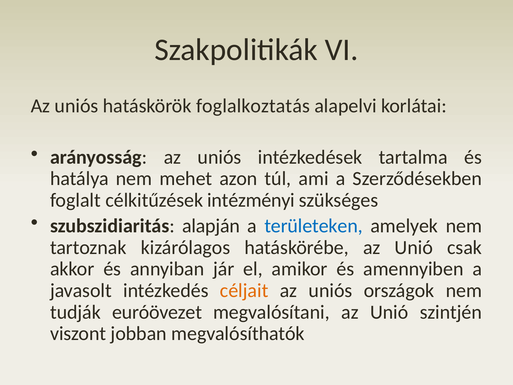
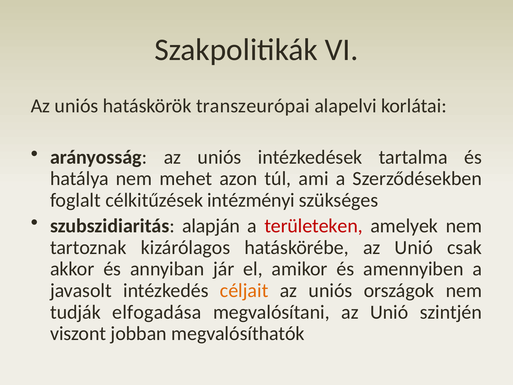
foglalkoztatás: foglalkoztatás -> transzeurópai (253, 106)
területeken colour: blue -> red (314, 226)
euróövezet: euróövezet -> elfogadása (157, 312)
